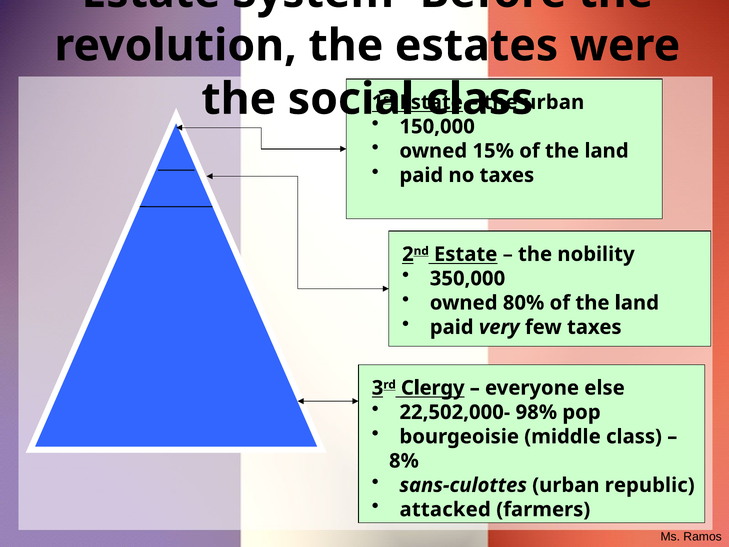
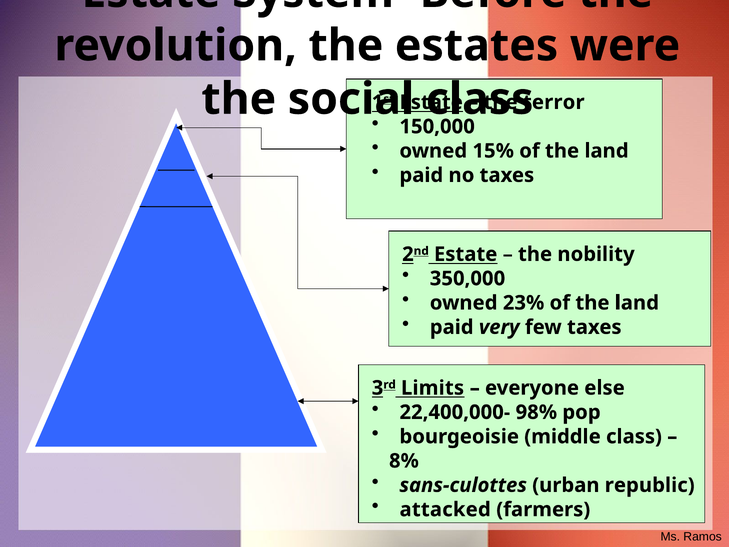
urban: urban -> terror (554, 102)
80%: 80% -> 23% (524, 303)
Clergy: Clergy -> Limits (433, 388)
22,502,000-: 22,502,000- -> 22,400,000- (455, 412)
